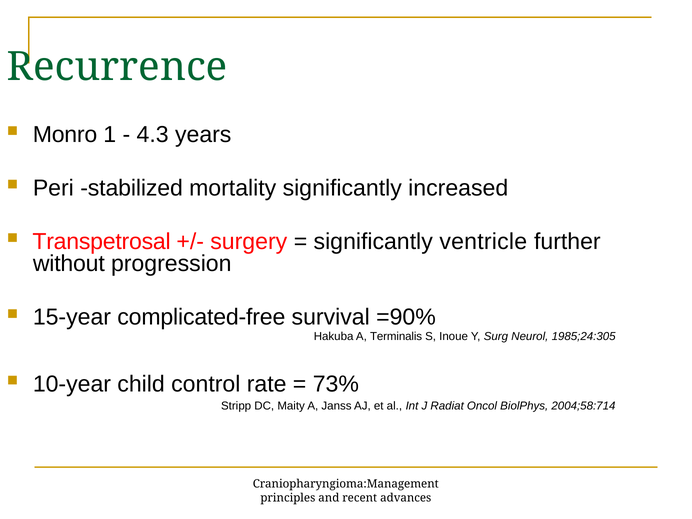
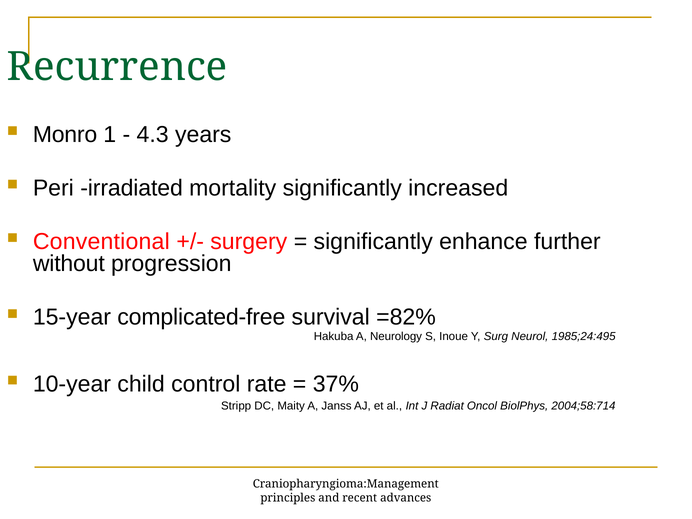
stabilized: stabilized -> irradiated (132, 188)
Transpetrosal: Transpetrosal -> Conventional (101, 242)
ventricle: ventricle -> enhance (483, 242)
=90%: =90% -> =82% (406, 317)
Terminalis: Terminalis -> Neurology (396, 337)
1985;24:305: 1985;24:305 -> 1985;24:495 (584, 337)
73%: 73% -> 37% (336, 384)
